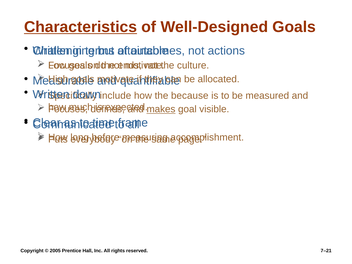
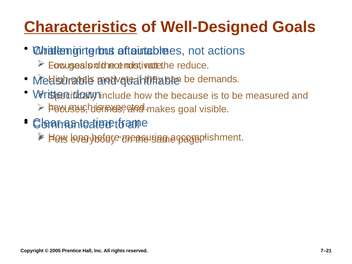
culture: culture -> reduce (193, 65)
allocated: allocated -> demands (219, 79)
makes underline: present -> none (161, 109)
